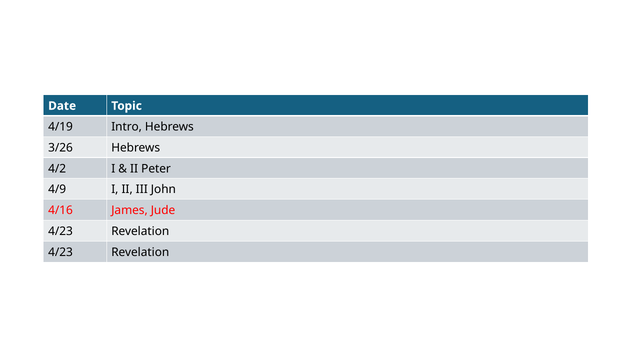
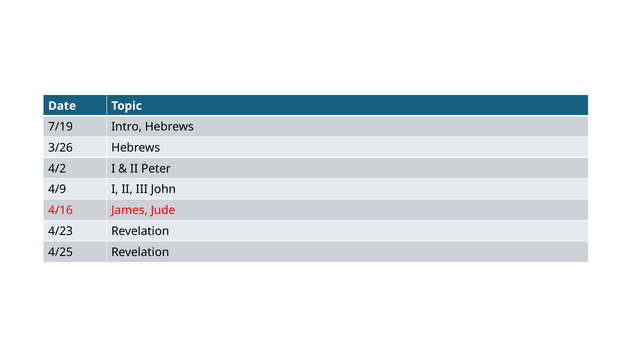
4/19: 4/19 -> 7/19 (61, 127)
4/23: 4/23 -> 4/25 (61, 252)
